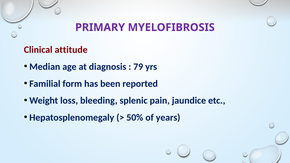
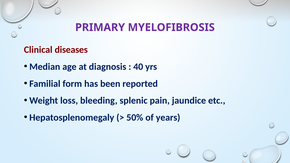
attitude: attitude -> diseases (71, 50)
79: 79 -> 40 (138, 67)
